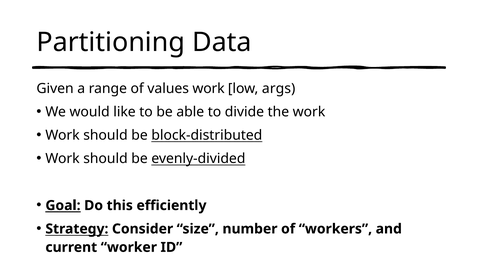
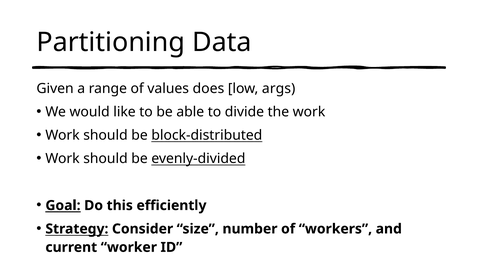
values work: work -> does (208, 88)
